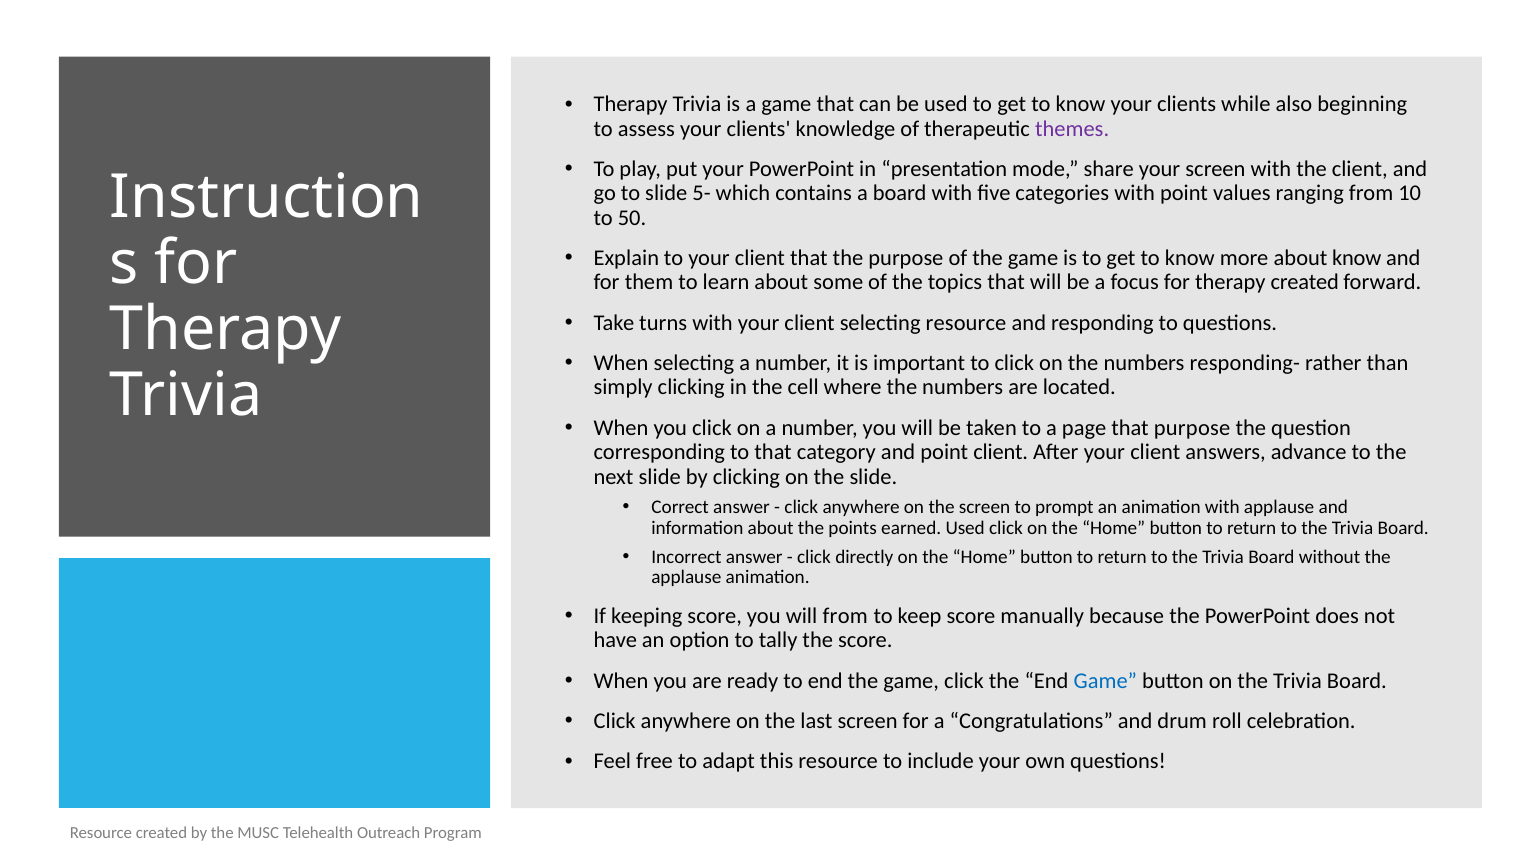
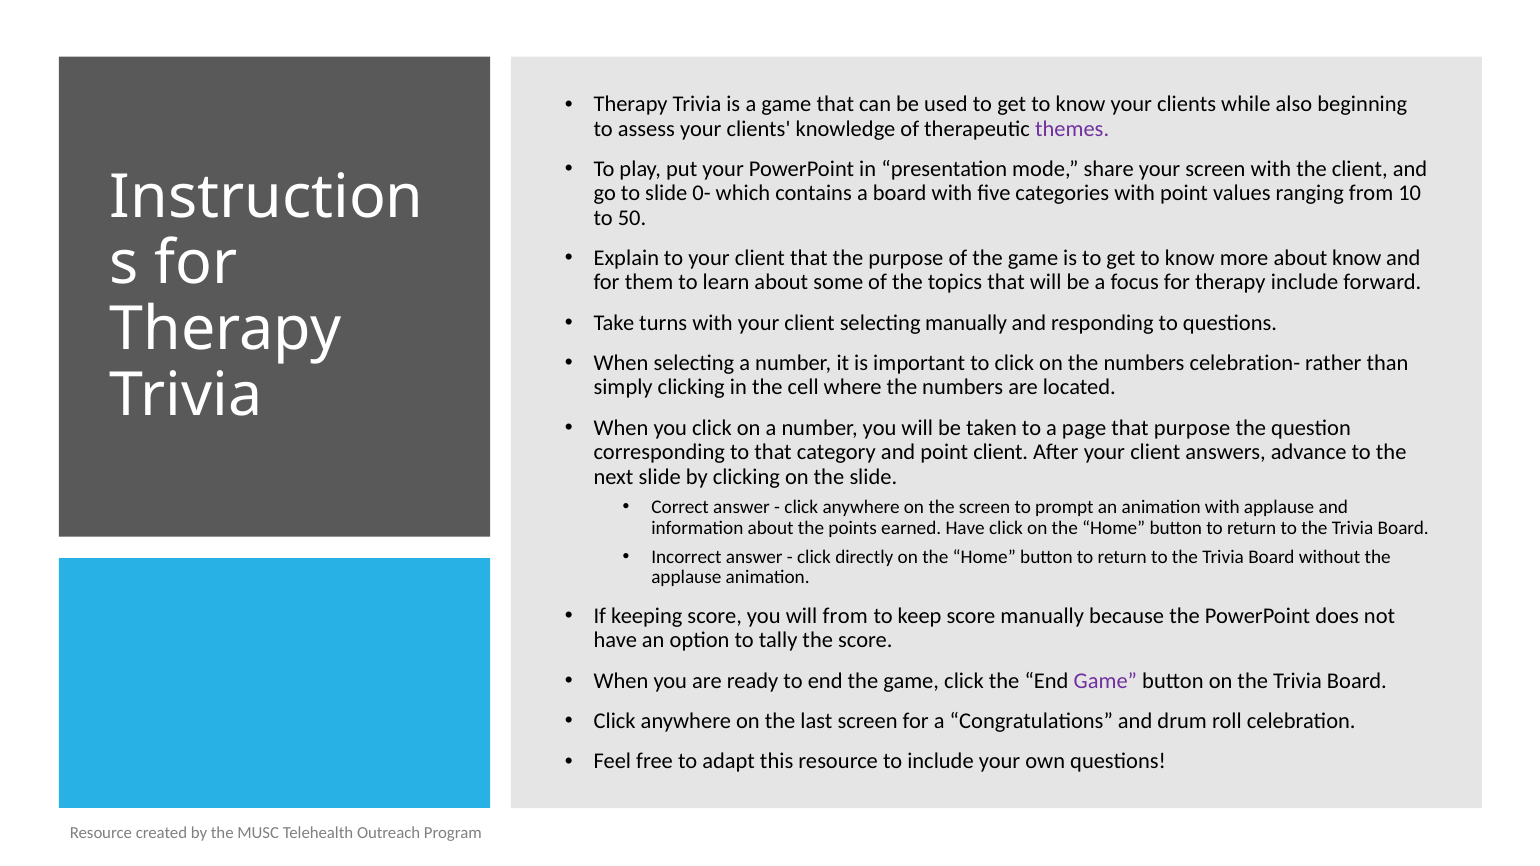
5-: 5- -> 0- (702, 194)
therapy created: created -> include (1305, 283)
selecting resource: resource -> manually (966, 323)
responding-: responding- -> celebration- (1245, 363)
earned Used: Used -> Have (965, 528)
Game colour: blue -> purple (1105, 681)
